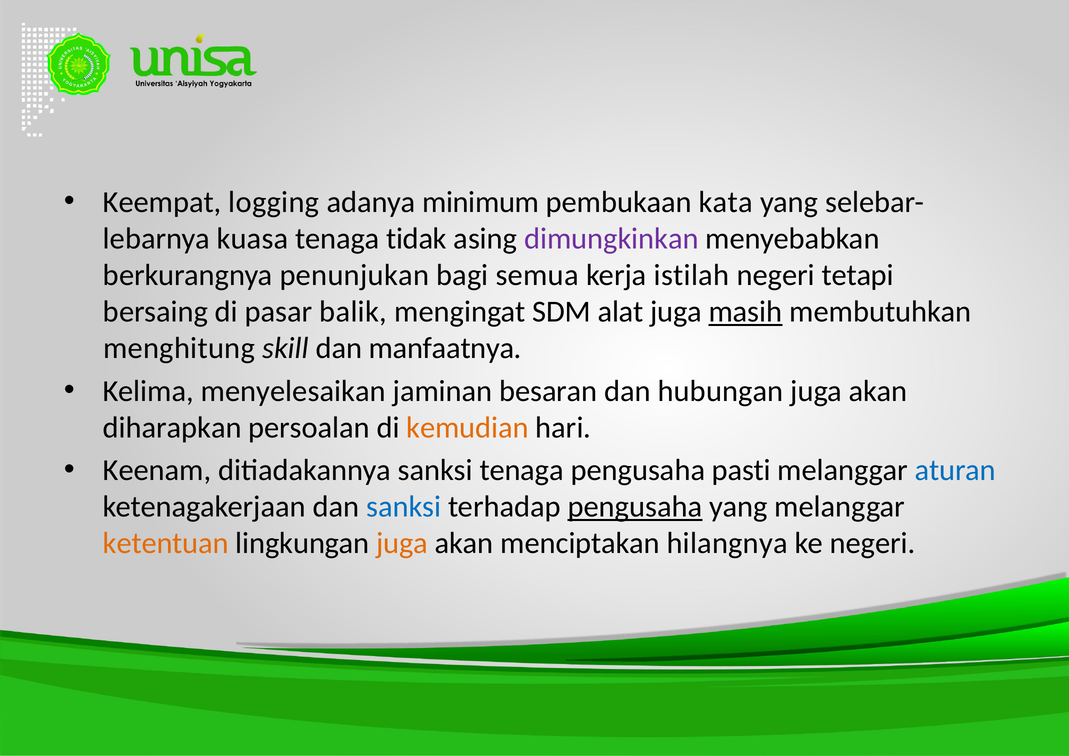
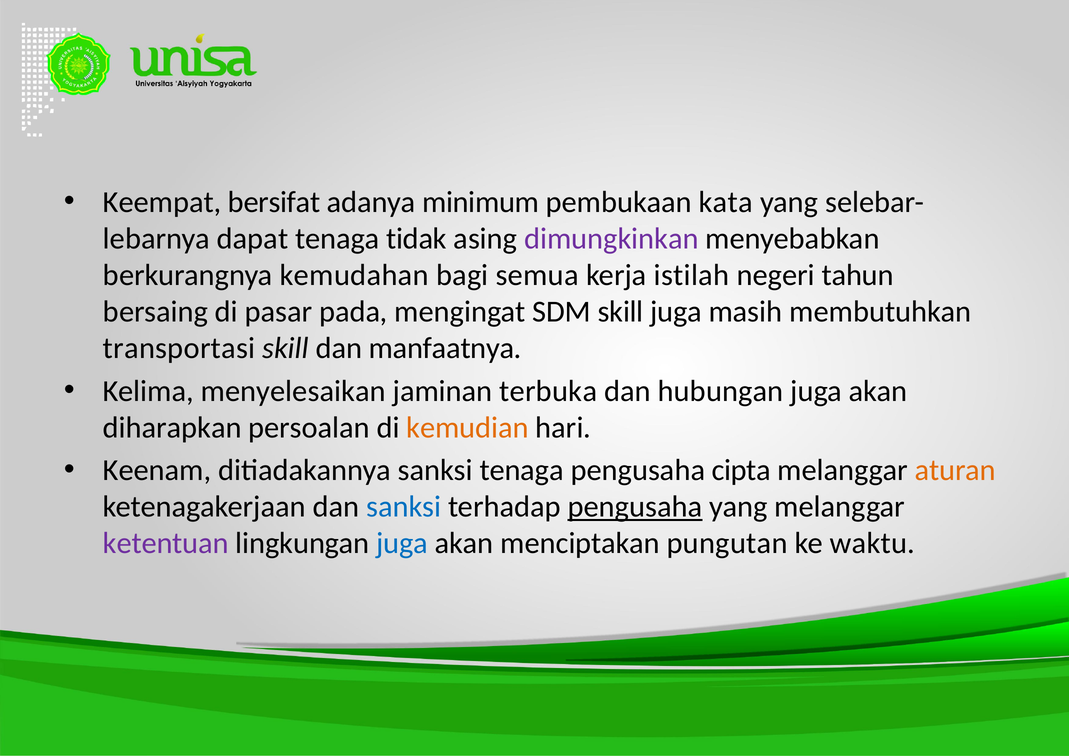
logging: logging -> bersifat (274, 202)
kuasa: kuasa -> dapat (252, 239)
penunjukan: penunjukan -> kemudahan (354, 275)
tetapi: tetapi -> tahun (858, 275)
balik: balik -> pada (353, 312)
SDM alat: alat -> skill (621, 312)
masih underline: present -> none (745, 312)
menghitung: menghitung -> transportasi (179, 348)
besaran: besaran -> terbuka (548, 391)
pasti: pasti -> cipta (741, 470)
aturan colour: blue -> orange (955, 470)
ketentuan colour: orange -> purple (166, 543)
juga colour: orange -> blue (402, 543)
hilangnya: hilangnya -> pungutan (727, 543)
ke negeri: negeri -> waktu (872, 543)
